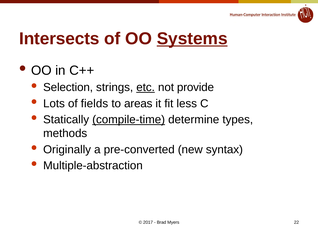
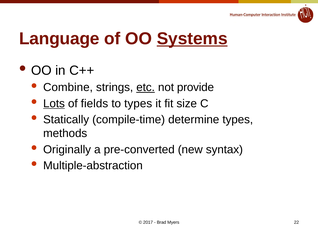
Intersects: Intersects -> Language (59, 39)
Selection: Selection -> Combine (68, 87)
Lots underline: none -> present (54, 103)
to areas: areas -> types (138, 103)
less: less -> size (187, 103)
compile-time underline: present -> none (129, 119)
